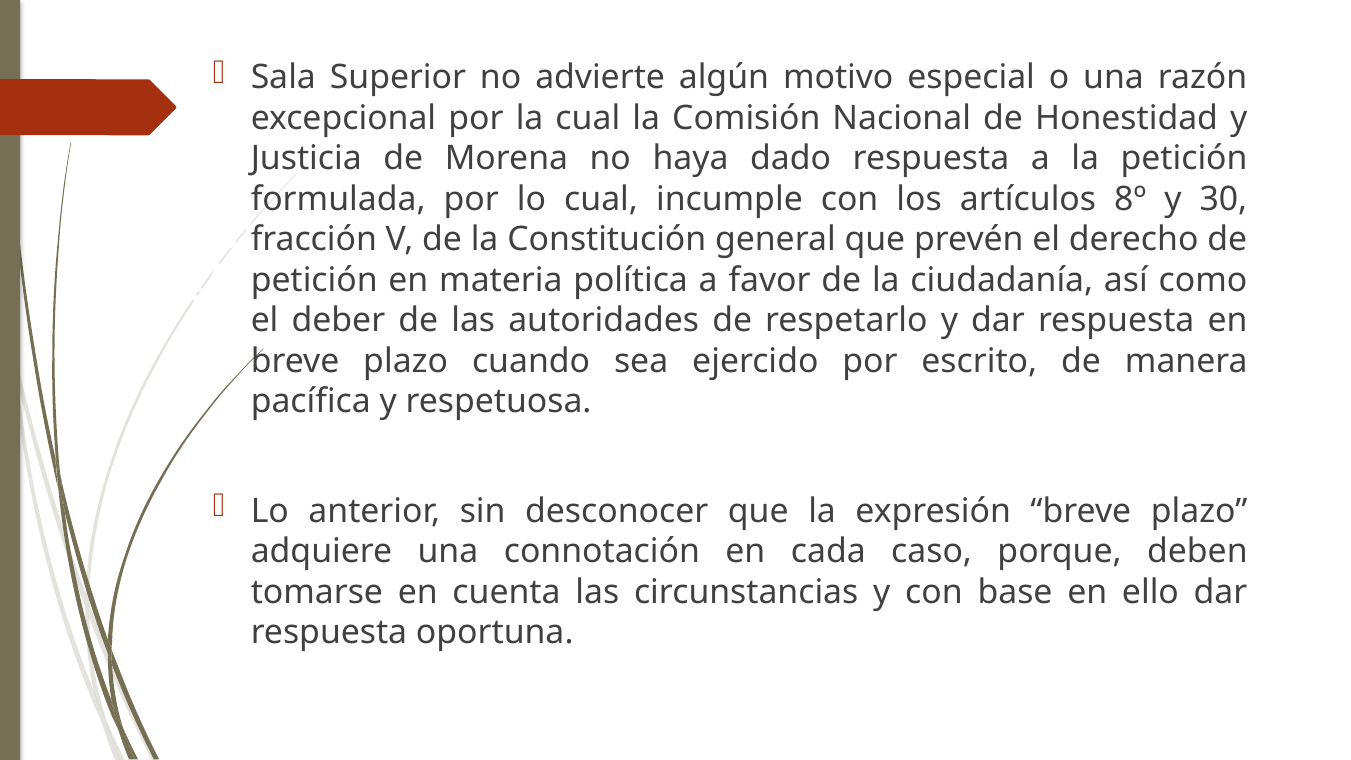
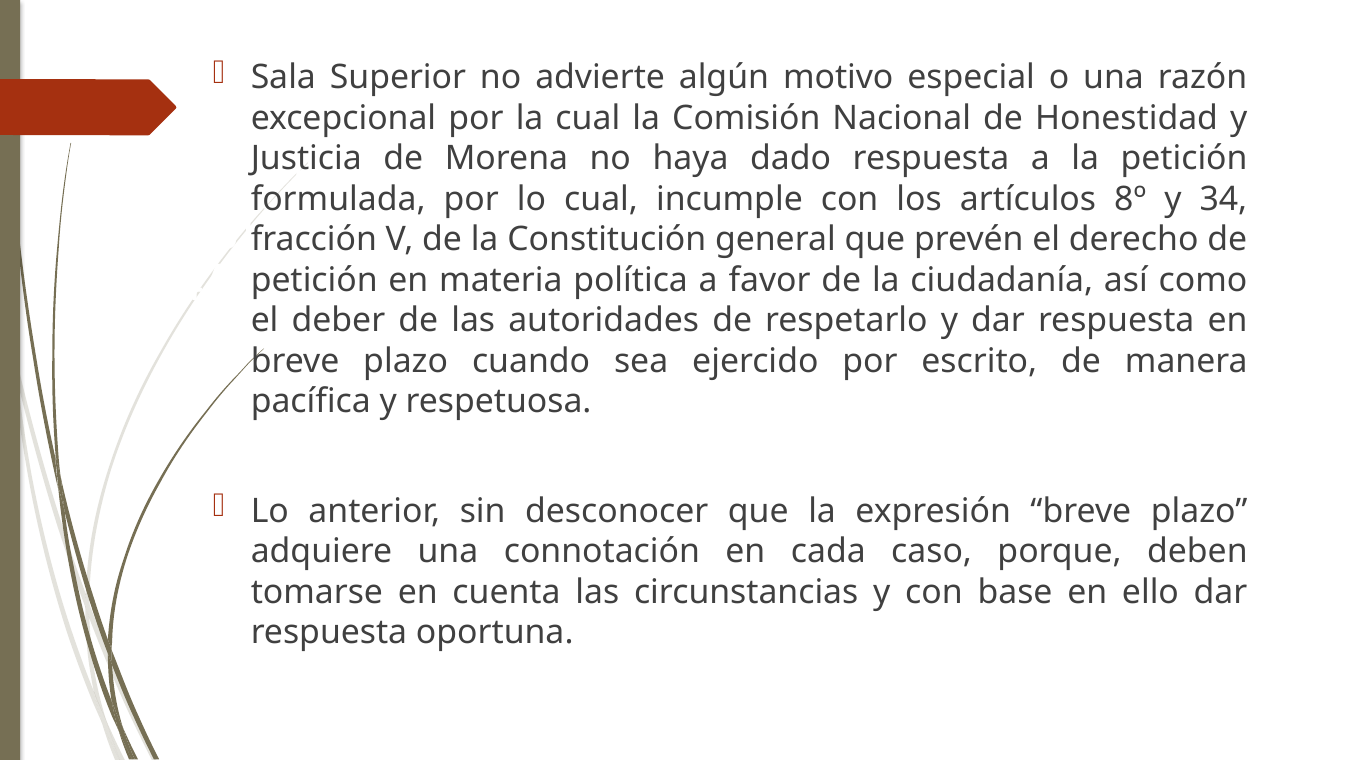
30: 30 -> 34 (1223, 199)
